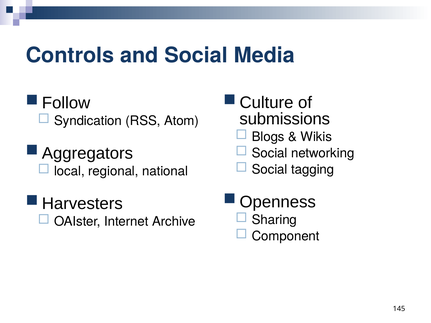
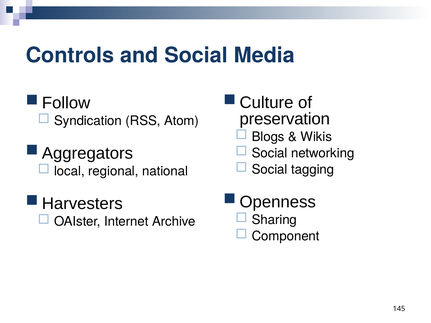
submissions: submissions -> preservation (285, 119)
